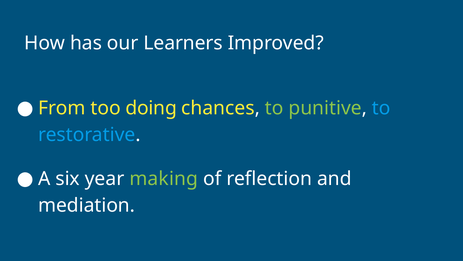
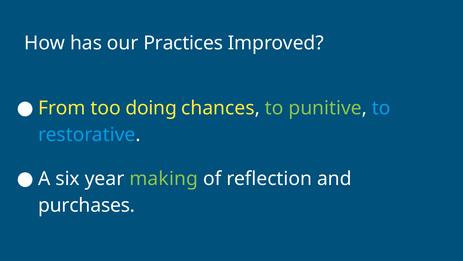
Learners: Learners -> Practices (183, 43)
mediation: mediation -> purchases (87, 205)
